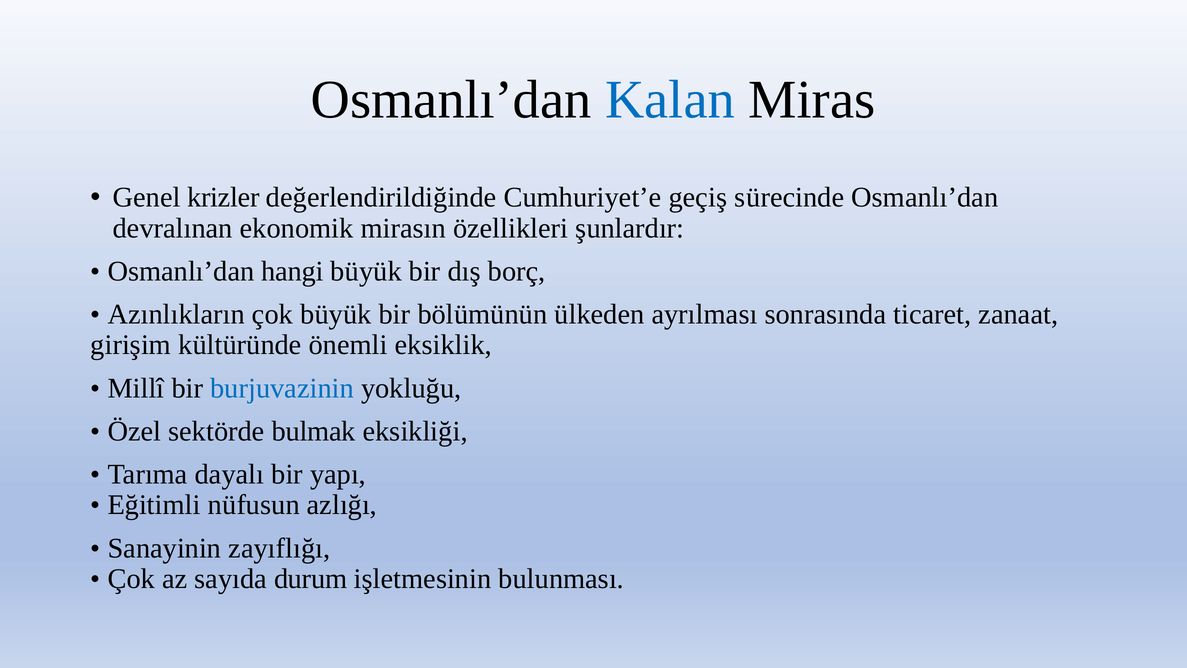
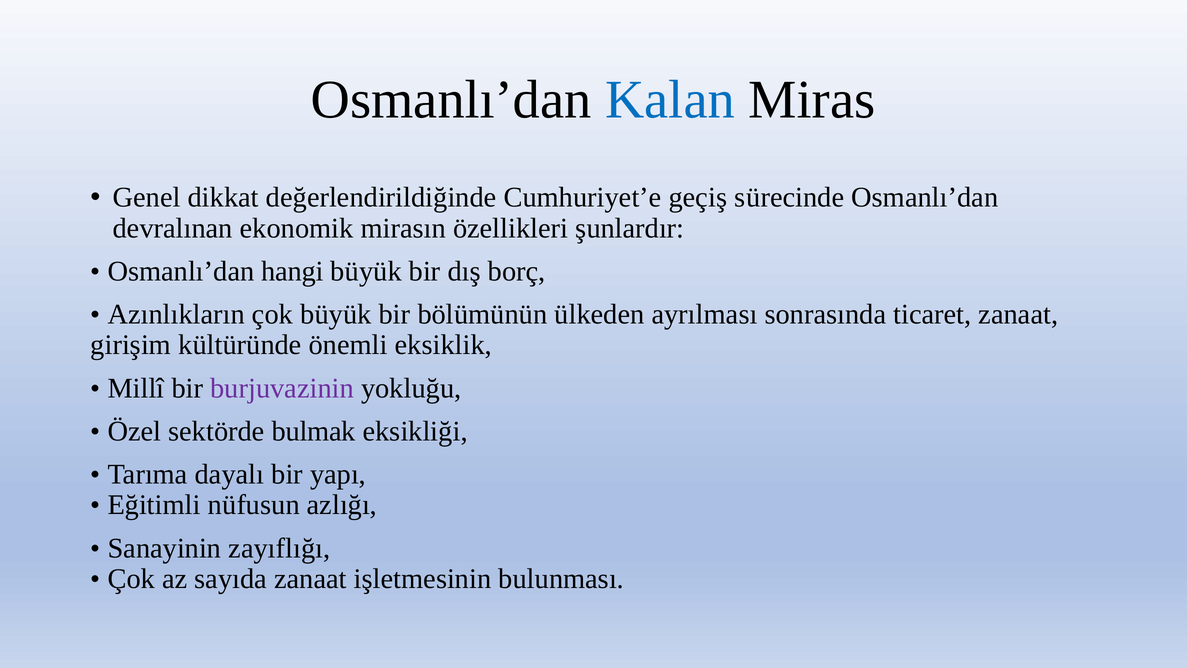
krizler: krizler -> dikkat (223, 197)
burjuvazinin colour: blue -> purple (282, 388)
sayıda durum: durum -> zanaat (310, 579)
